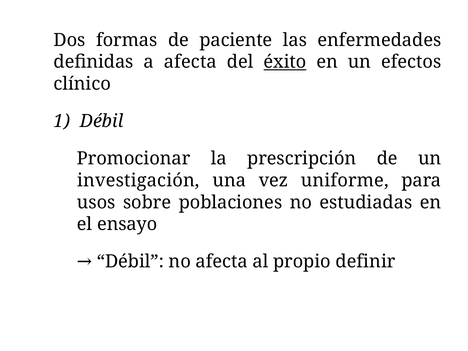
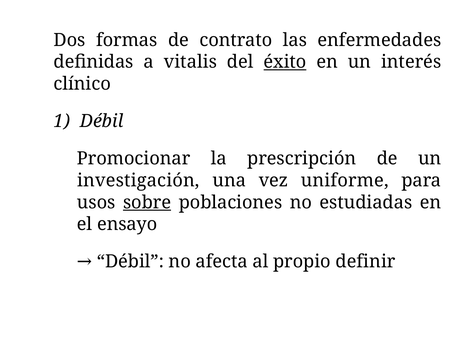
paciente: paciente -> contrato (236, 40)
a afecta: afecta -> vitalis (190, 62)
efectos: efectos -> interés (411, 62)
sobre underline: none -> present (147, 202)
